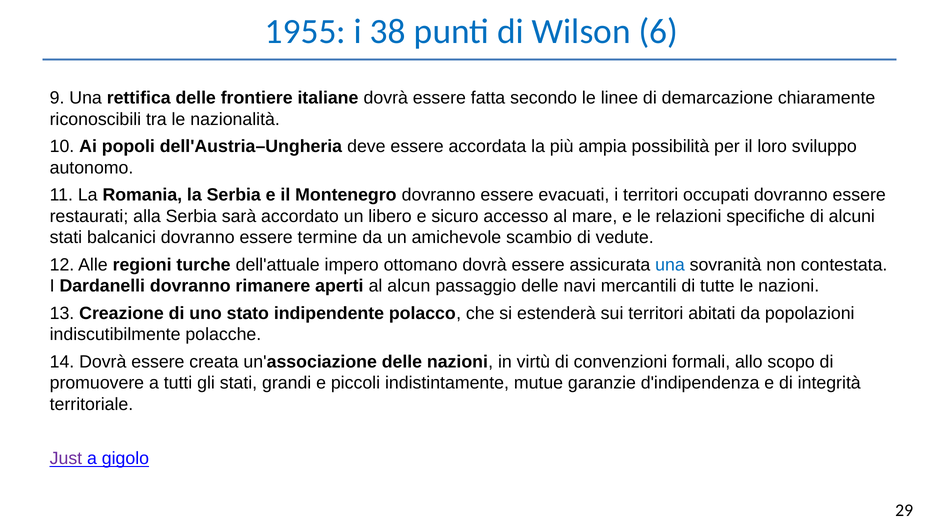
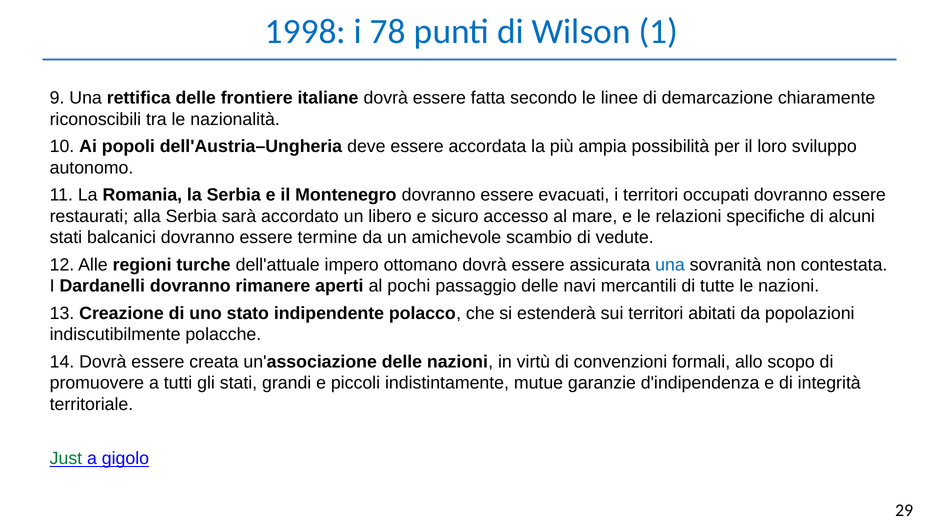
1955: 1955 -> 1998 (305, 32)
38: 38 -> 78 (388, 32)
6: 6 -> 1 (658, 32)
alcun: alcun -> pochi (409, 286)
Just colour: purple -> green (66, 458)
